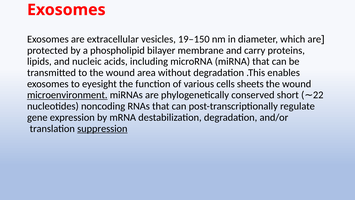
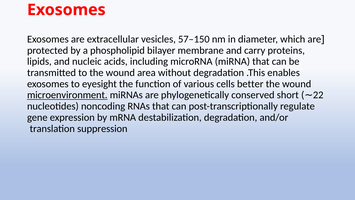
19‒150: 19‒150 -> 57‒150 (194, 39)
sheets: sheets -> better (250, 84)
suppression underline: present -> none (102, 128)
